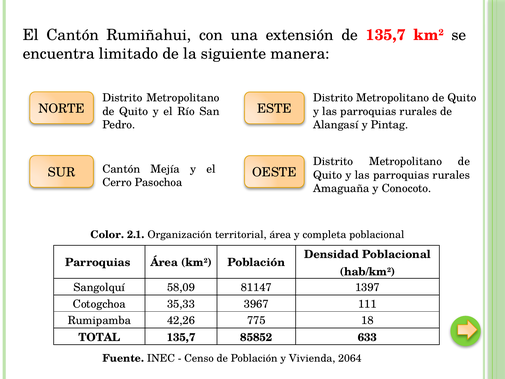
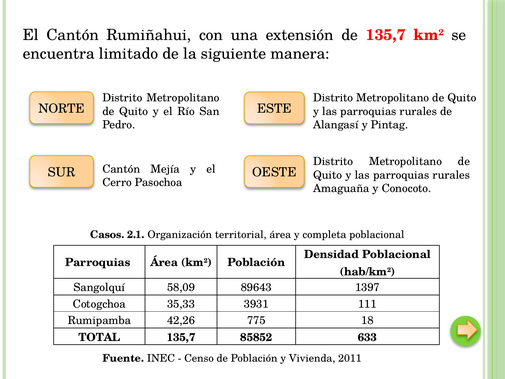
Color: Color -> Casos (107, 235)
81147: 81147 -> 89643 (256, 287)
3967: 3967 -> 3931 (256, 304)
2064: 2064 -> 2011 (350, 358)
